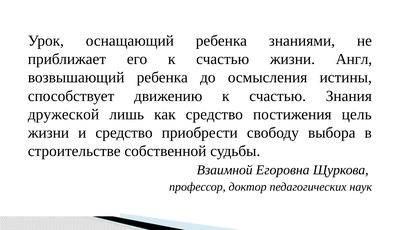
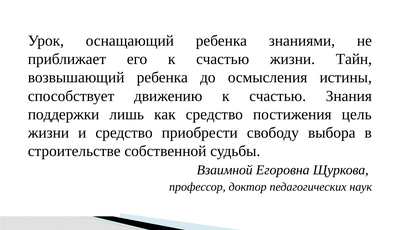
Англ: Англ -> Тайн (354, 59)
дружеской: дружеской -> поддержки (64, 114)
